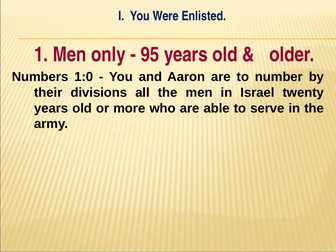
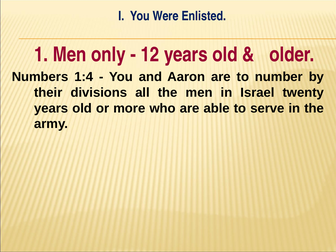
95: 95 -> 12 (150, 55)
1:0: 1:0 -> 1:4 (84, 77)
